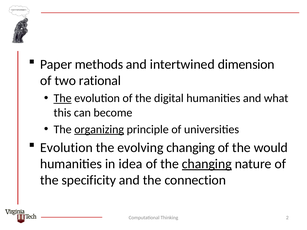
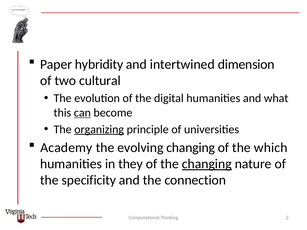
methods: methods -> hybridity (99, 64)
rational: rational -> cultural (100, 81)
The underline: present -> none (63, 98)
can underline: none -> present (82, 113)
Evolution: Evolution -> Academy (66, 148)
would: would -> which (271, 148)
idea: idea -> they (131, 164)
